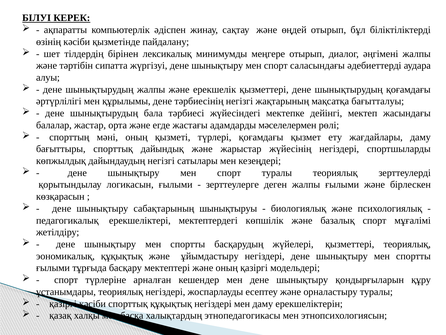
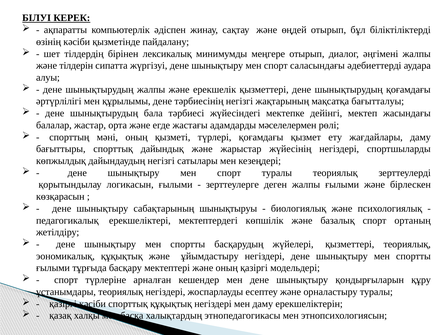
тәртібін: тәртібін -> тілдерін (76, 66)
мұғалімі: мұғалімі -> ортаның (413, 220)
